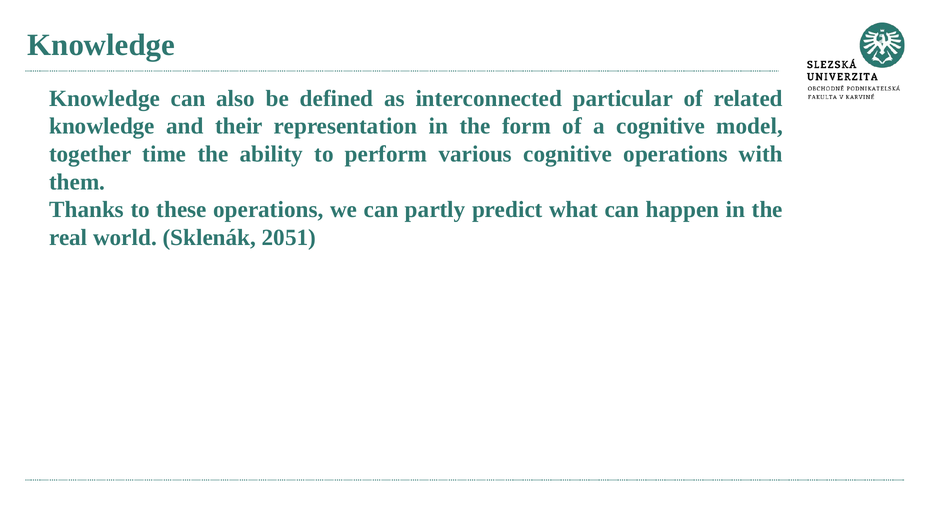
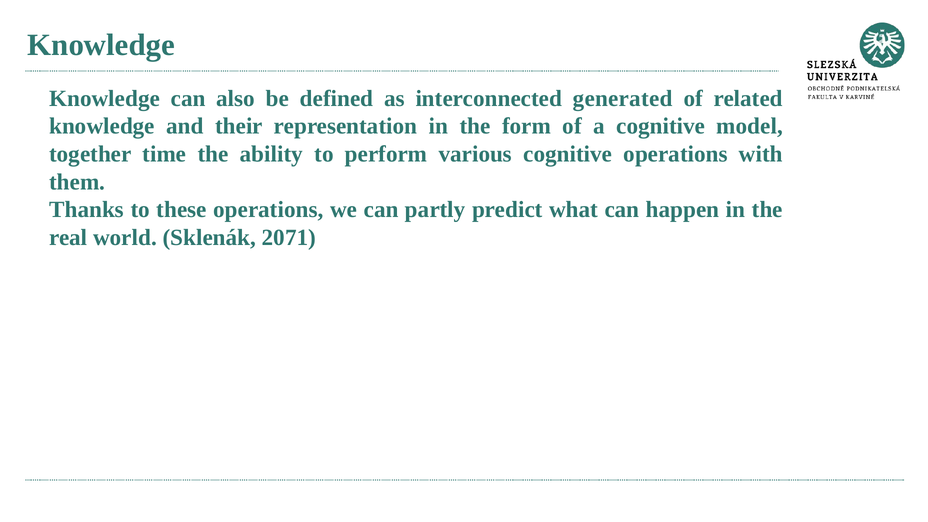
particular: particular -> generated (623, 98)
2051: 2051 -> 2071 (289, 238)
